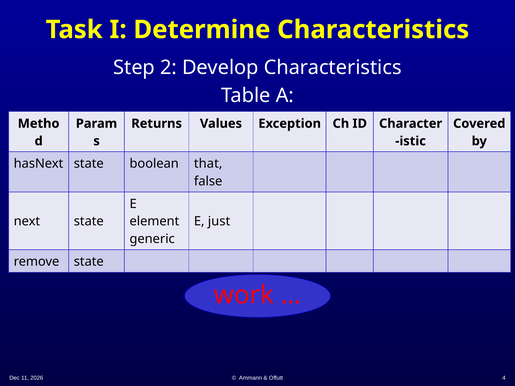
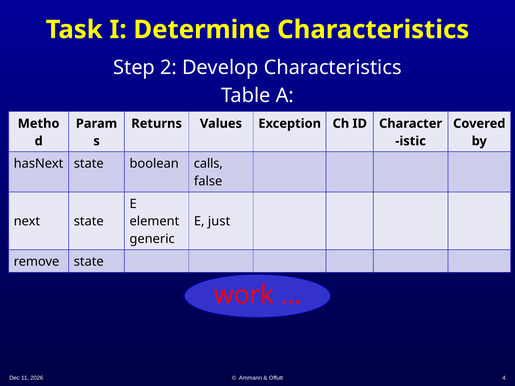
that: that -> calls (208, 164)
